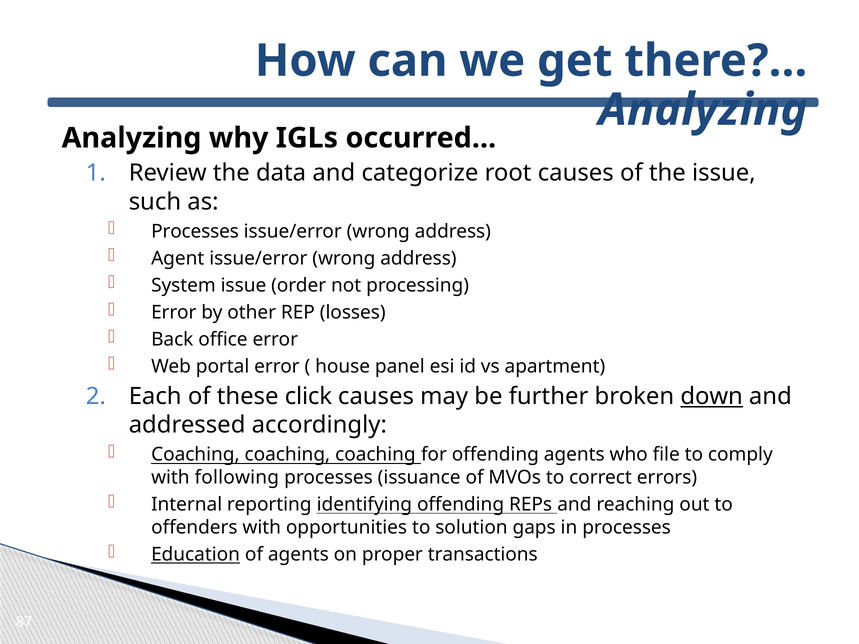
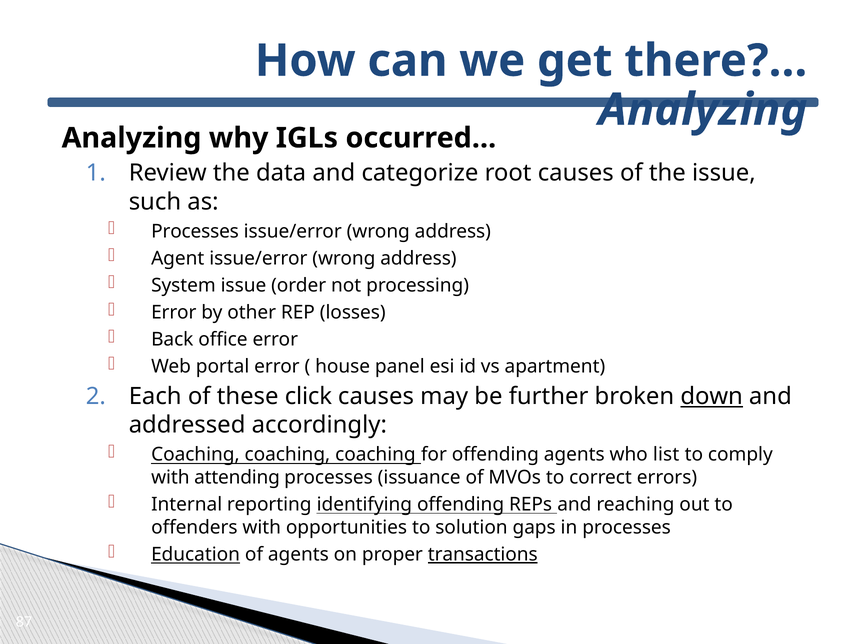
file: file -> list (666, 455)
following: following -> attending (237, 478)
transactions underline: none -> present (483, 555)
